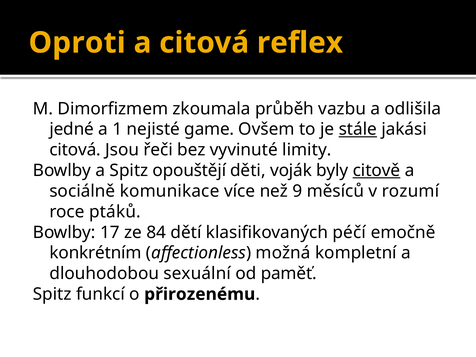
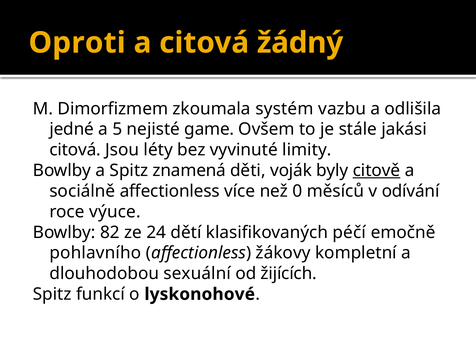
reflex: reflex -> žádný (300, 43)
průběh: průběh -> systém (284, 109)
1: 1 -> 5 (117, 129)
stále underline: present -> none (358, 129)
řeči: řeči -> léty (158, 150)
opouštějí: opouštějí -> znamená (189, 171)
sociálně komunikace: komunikace -> affectionless (170, 191)
9: 9 -> 0 (297, 191)
rozumí: rozumí -> odívání (411, 191)
ptáků: ptáků -> výuce (115, 212)
17: 17 -> 82 (110, 232)
84: 84 -> 24 (156, 232)
konkrétním: konkrétním -> pohlavního (95, 253)
možná: možná -> žákovy (283, 253)
paměť: paměť -> žijících (289, 274)
přirozenému: přirozenému -> lyskonohové (200, 294)
